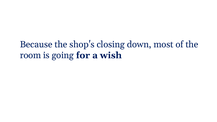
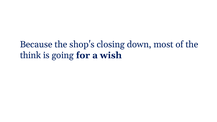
room: room -> think (30, 55)
